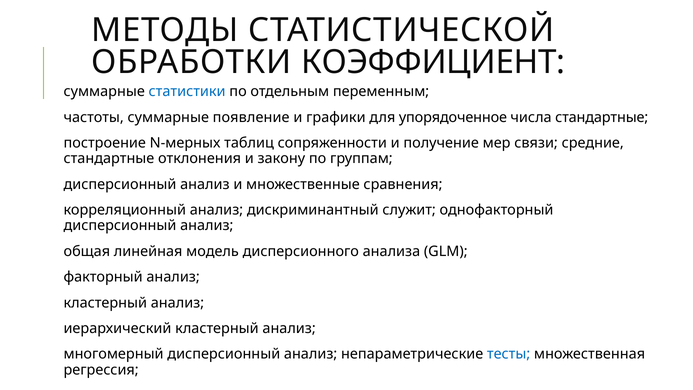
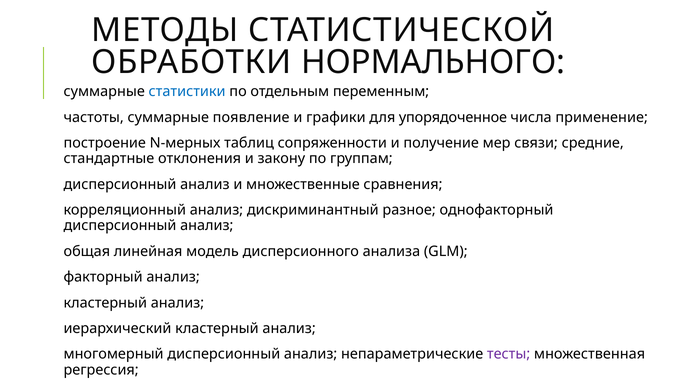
КОЭФФИЦИЕНТ: КОЭФФИЦИЕНТ -> НОРМАЛЬНОГО (433, 62)
числа стандартные: стандартные -> применение (602, 117)
служит: служит -> разное (409, 210)
тесты colour: blue -> purple (509, 354)
